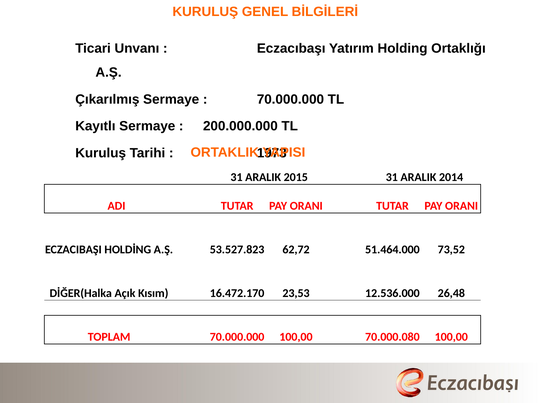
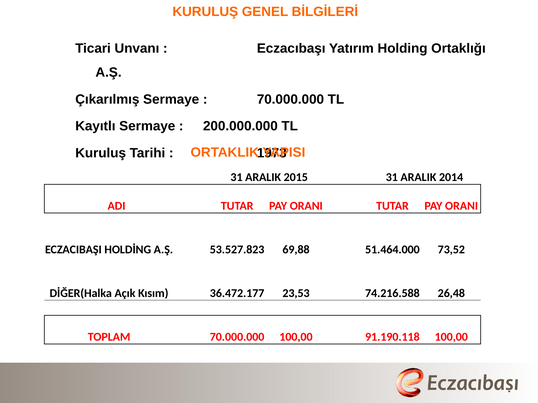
62,72: 62,72 -> 69,88 (296, 250)
16.472.170: 16.472.170 -> 36.472.177 (237, 294)
12.536.000: 12.536.000 -> 74.216.588 (392, 294)
70.000.080: 70.000.080 -> 91.190.118 (392, 337)
